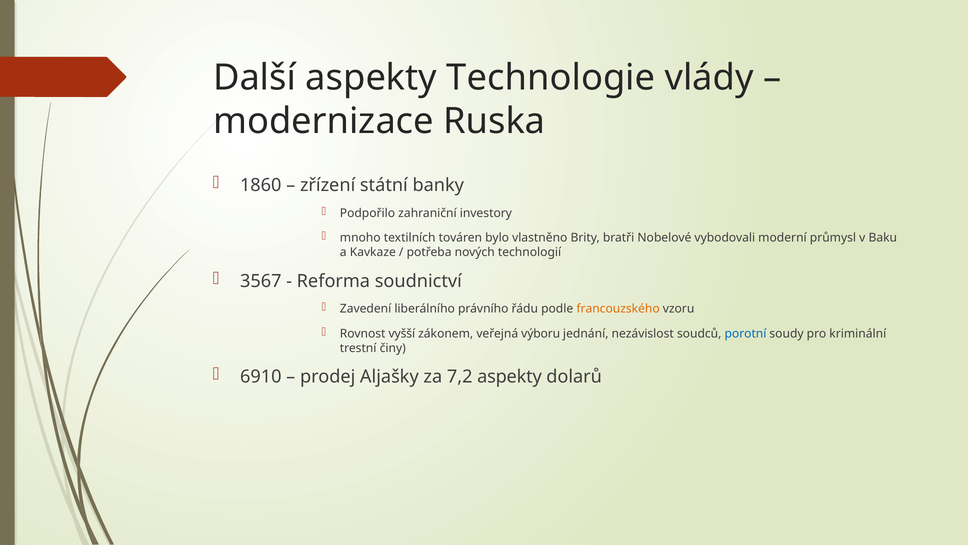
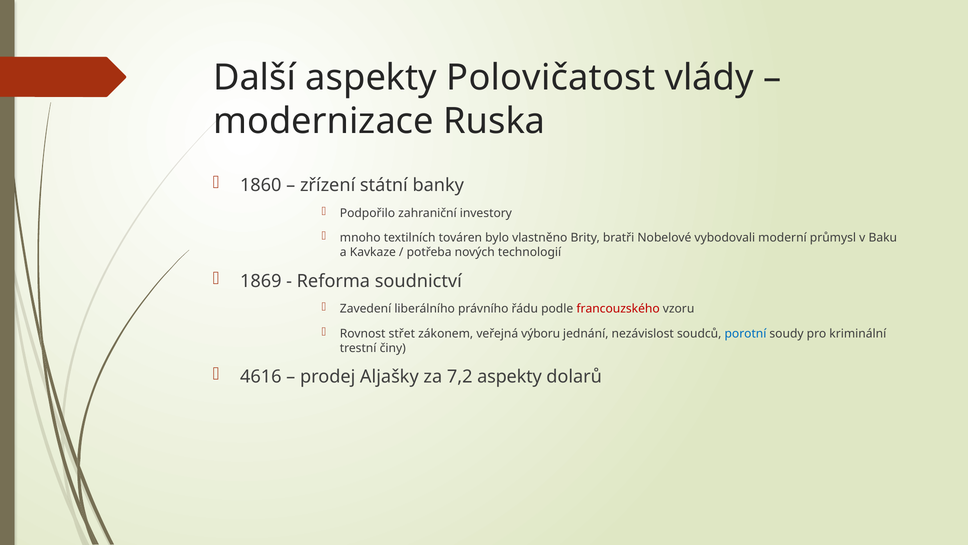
Technologie: Technologie -> Polovičatost (551, 78)
3567: 3567 -> 1869 (261, 281)
francouzského colour: orange -> red (618, 309)
vyšší: vyšší -> střet (402, 333)
6910: 6910 -> 4616 (261, 376)
